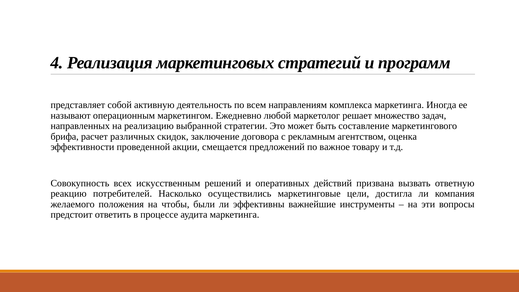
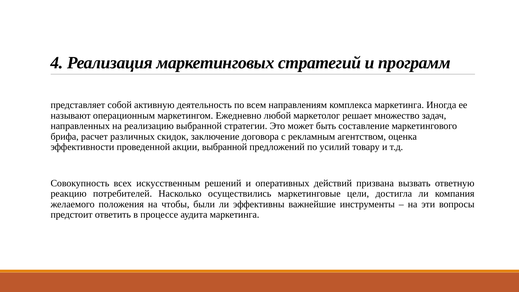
акции смещается: смещается -> выбранной (225, 147)
важное: важное -> усилий (335, 147)
